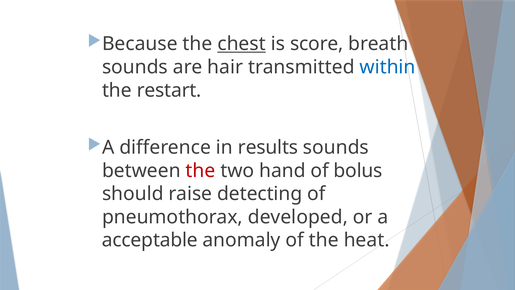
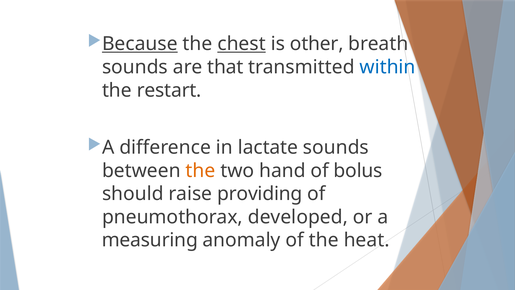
Because underline: none -> present (140, 44)
score: score -> other (317, 44)
hair: hair -> that (225, 67)
results: results -> lactate (268, 147)
the colour: red -> orange (201, 170)
detecting: detecting -> providing (260, 194)
acceptable: acceptable -> measuring (150, 240)
